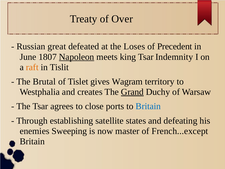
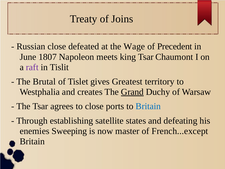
Over: Over -> Joins (122, 19)
Russian great: great -> close (57, 46)
Loses: Loses -> Wage (134, 46)
Napoleon underline: present -> none (77, 57)
Indemnity: Indemnity -> Chaumont (174, 57)
raft colour: orange -> purple (32, 67)
Wagram: Wagram -> Greatest (127, 81)
